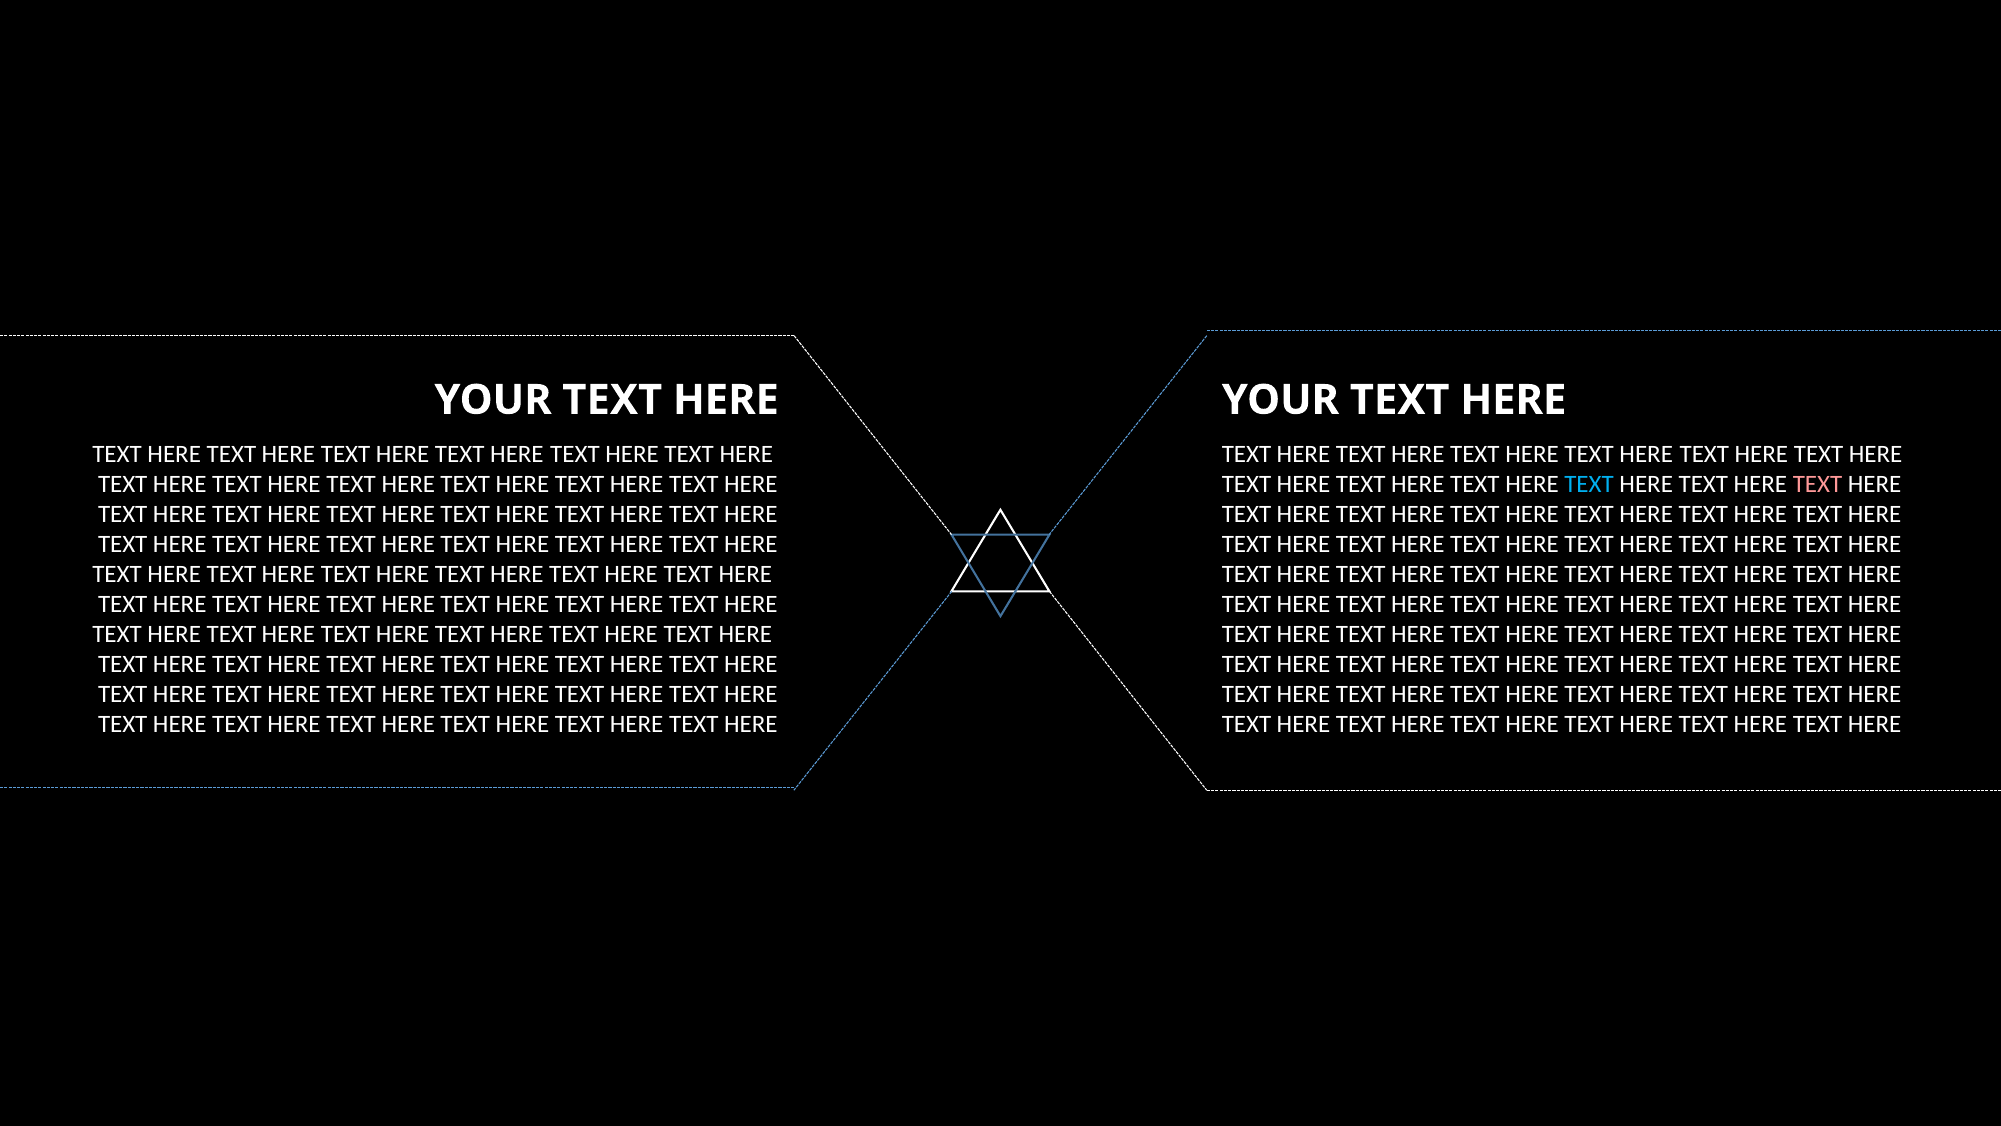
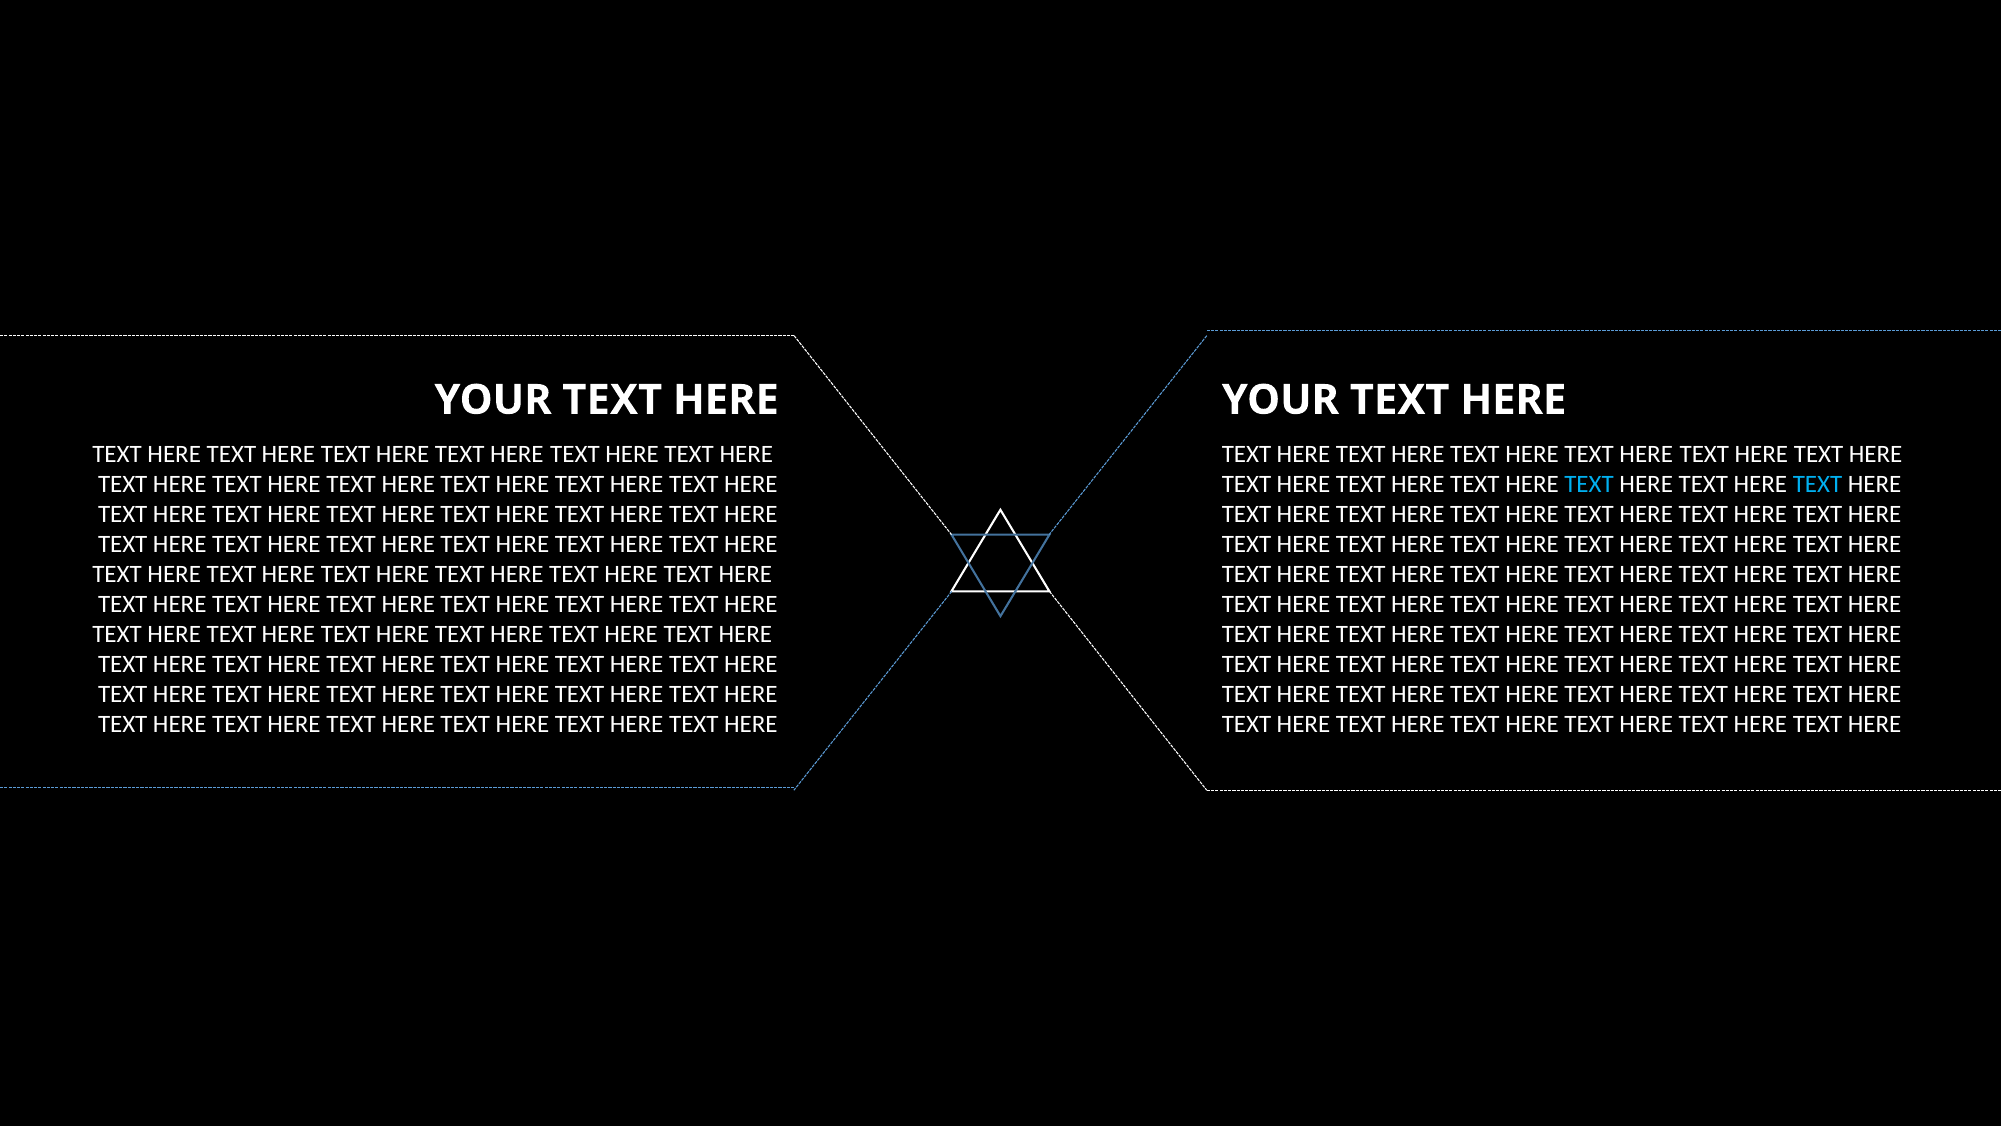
TEXT colour: pink -> light blue (1818, 484)
